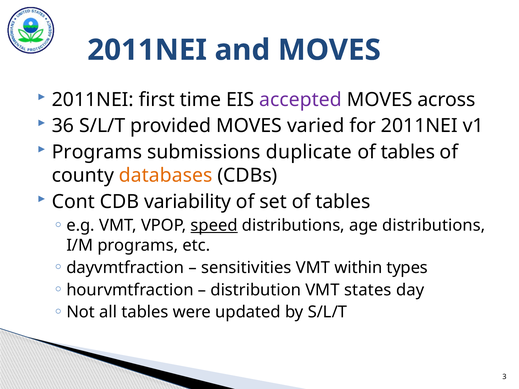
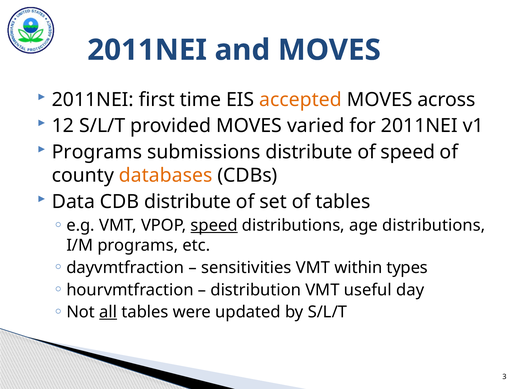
accepted colour: purple -> orange (300, 100)
36: 36 -> 12 (63, 126)
submissions duplicate: duplicate -> distribute (309, 152)
tables: tables -> speed (408, 152)
Cont: Cont -> Data (73, 202)
CDB variability: variability -> distribute (188, 202)
states: states -> useful (368, 290)
all underline: none -> present (108, 312)
